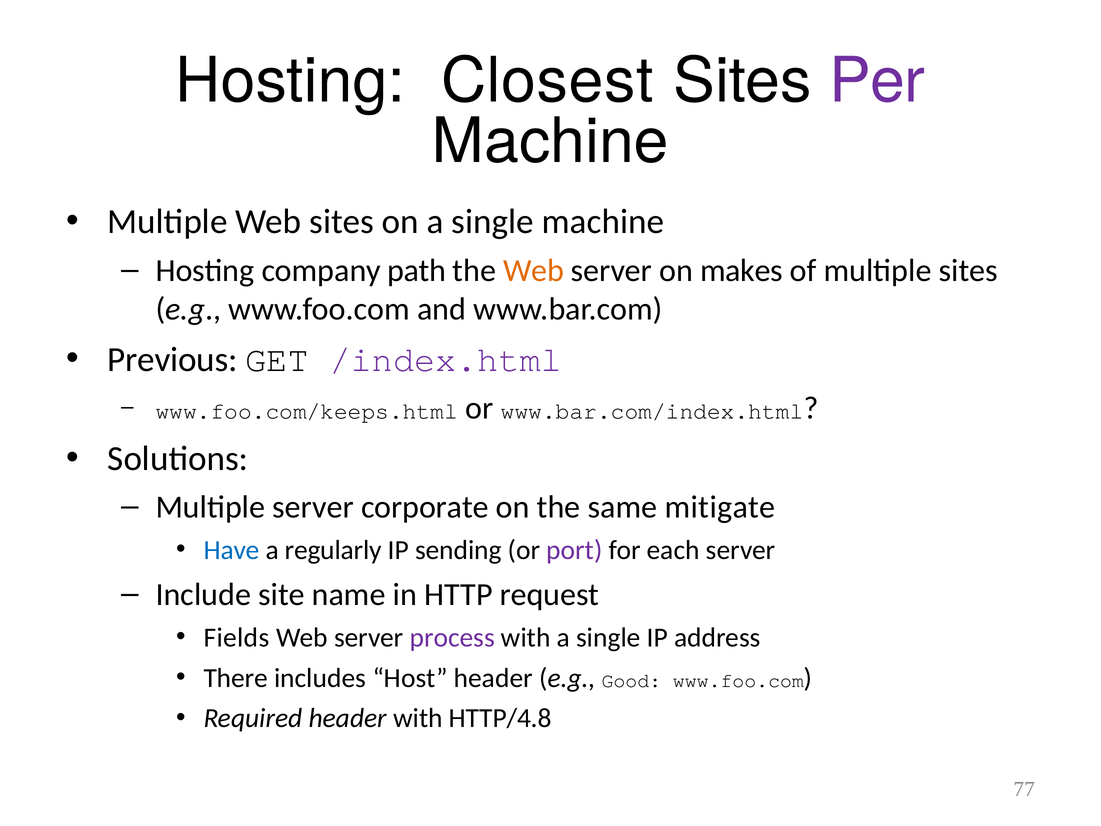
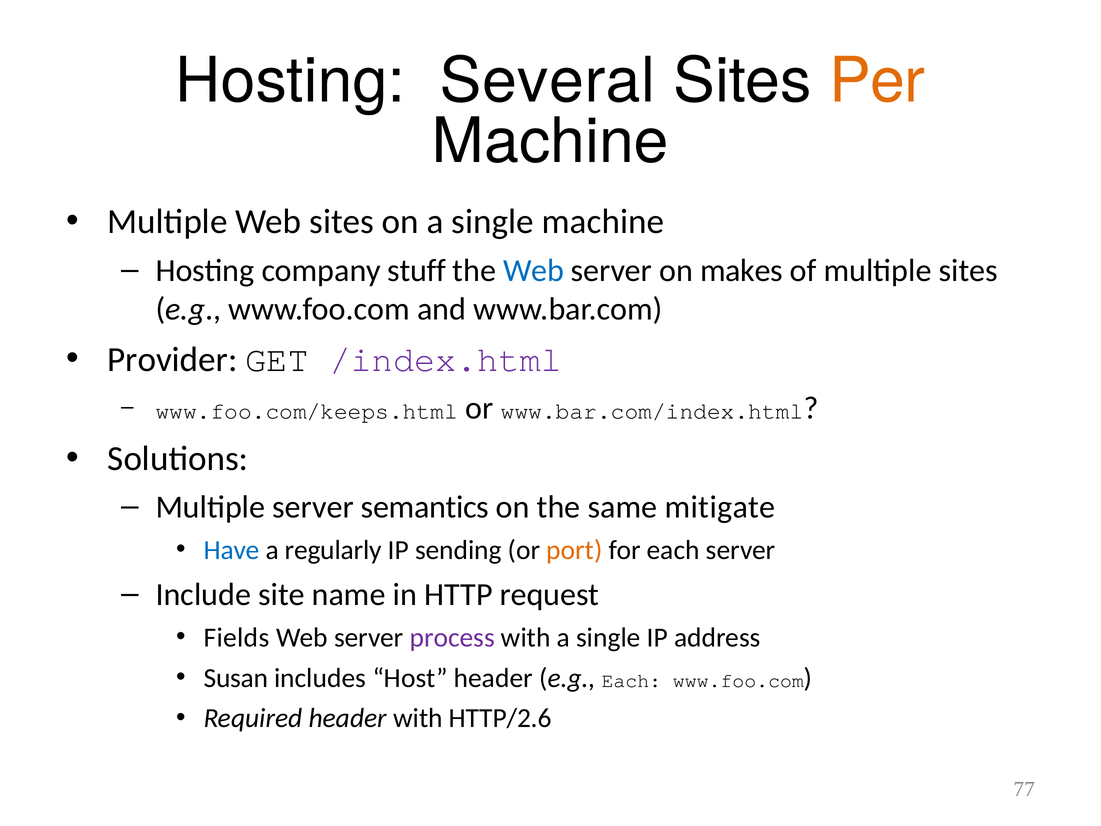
Closest: Closest -> Several (547, 81)
Per colour: purple -> orange (877, 81)
path: path -> stuff (417, 270)
Web colour: orange -> blue (534, 270)
Previous: Previous -> Provider (172, 359)
corporate: corporate -> semantics (425, 507)
port colour: purple -> orange (574, 550)
There: There -> Susan (236, 678)
e.g Good: Good -> Each (631, 680)
HTTP/4.8: HTTP/4.8 -> HTTP/2.6 (500, 718)
